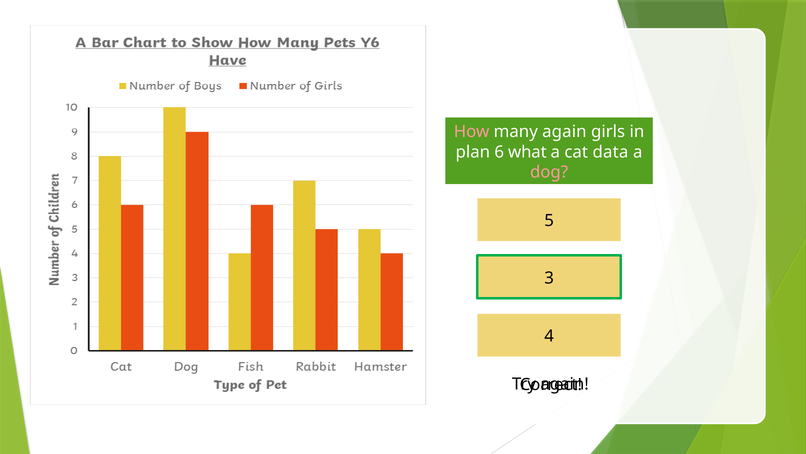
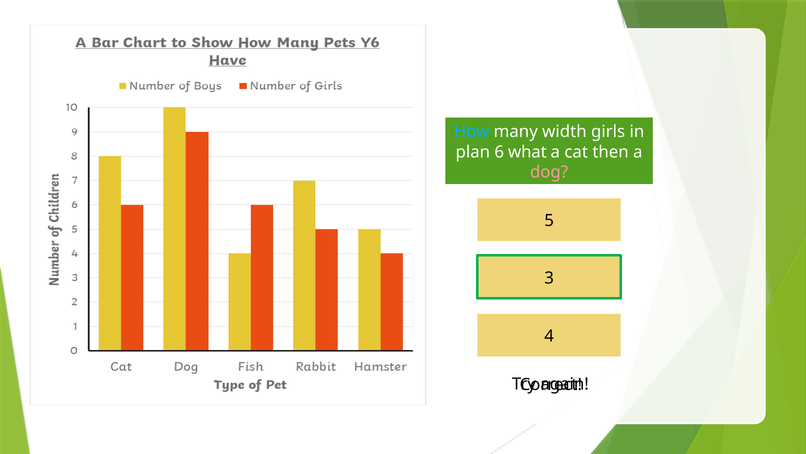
How colour: pink -> light blue (472, 132)
many again: again -> width (564, 132)
data: data -> then (611, 152)
